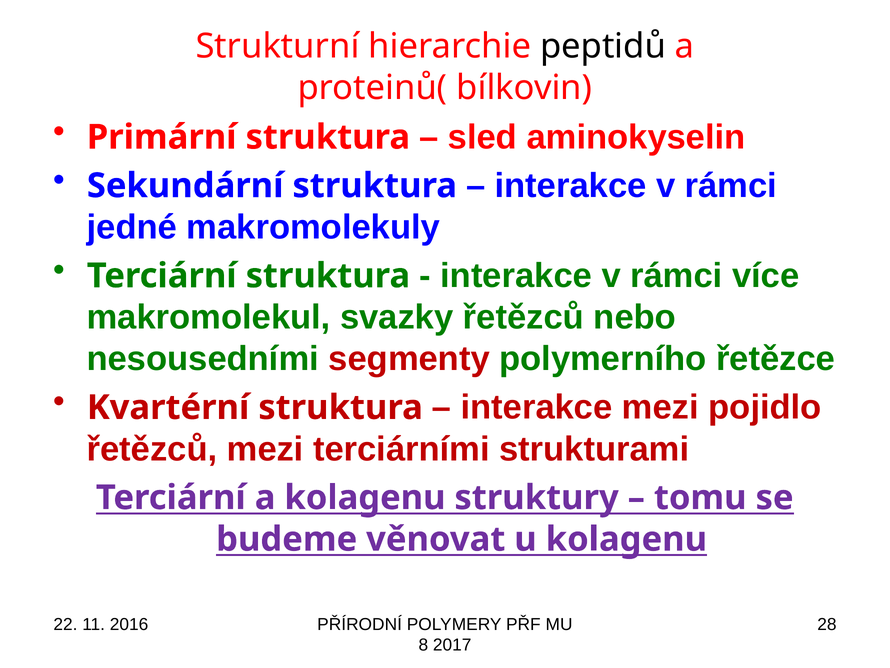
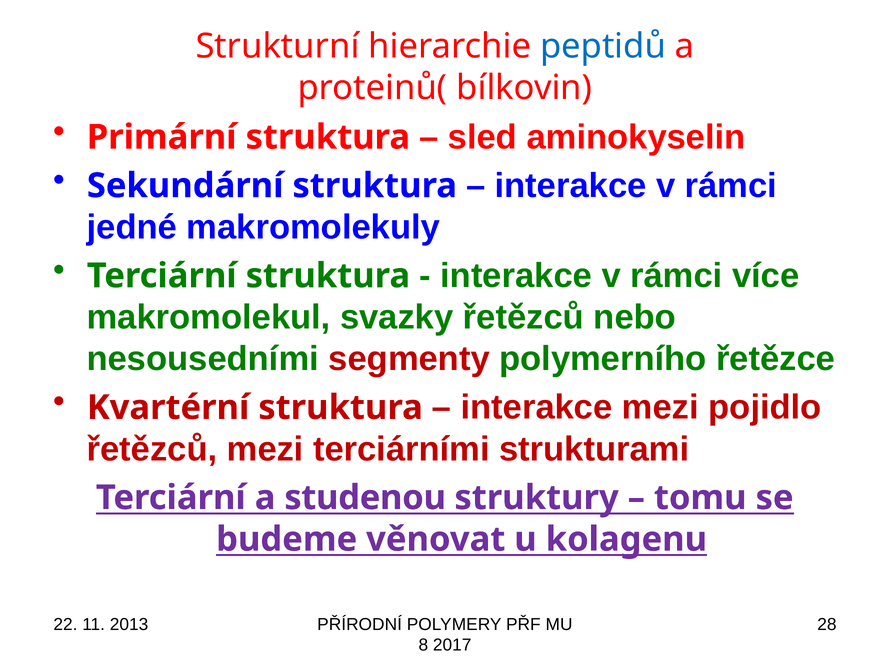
peptidů colour: black -> blue (603, 46)
a kolagenu: kolagenu -> studenou (365, 497)
2016: 2016 -> 2013 (129, 624)
